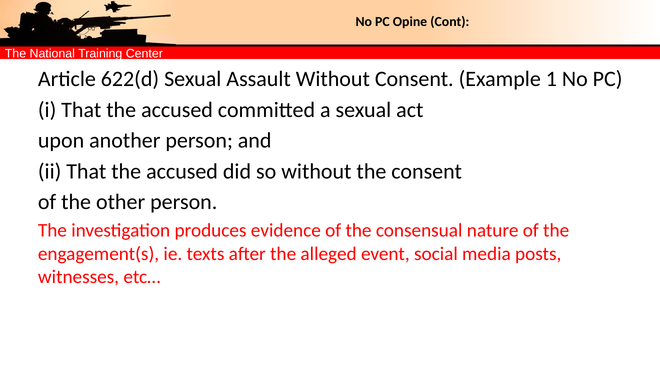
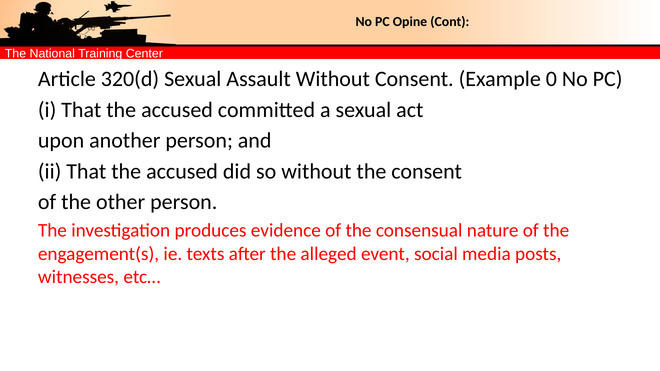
622(d: 622(d -> 320(d (130, 79)
1: 1 -> 0 (551, 79)
